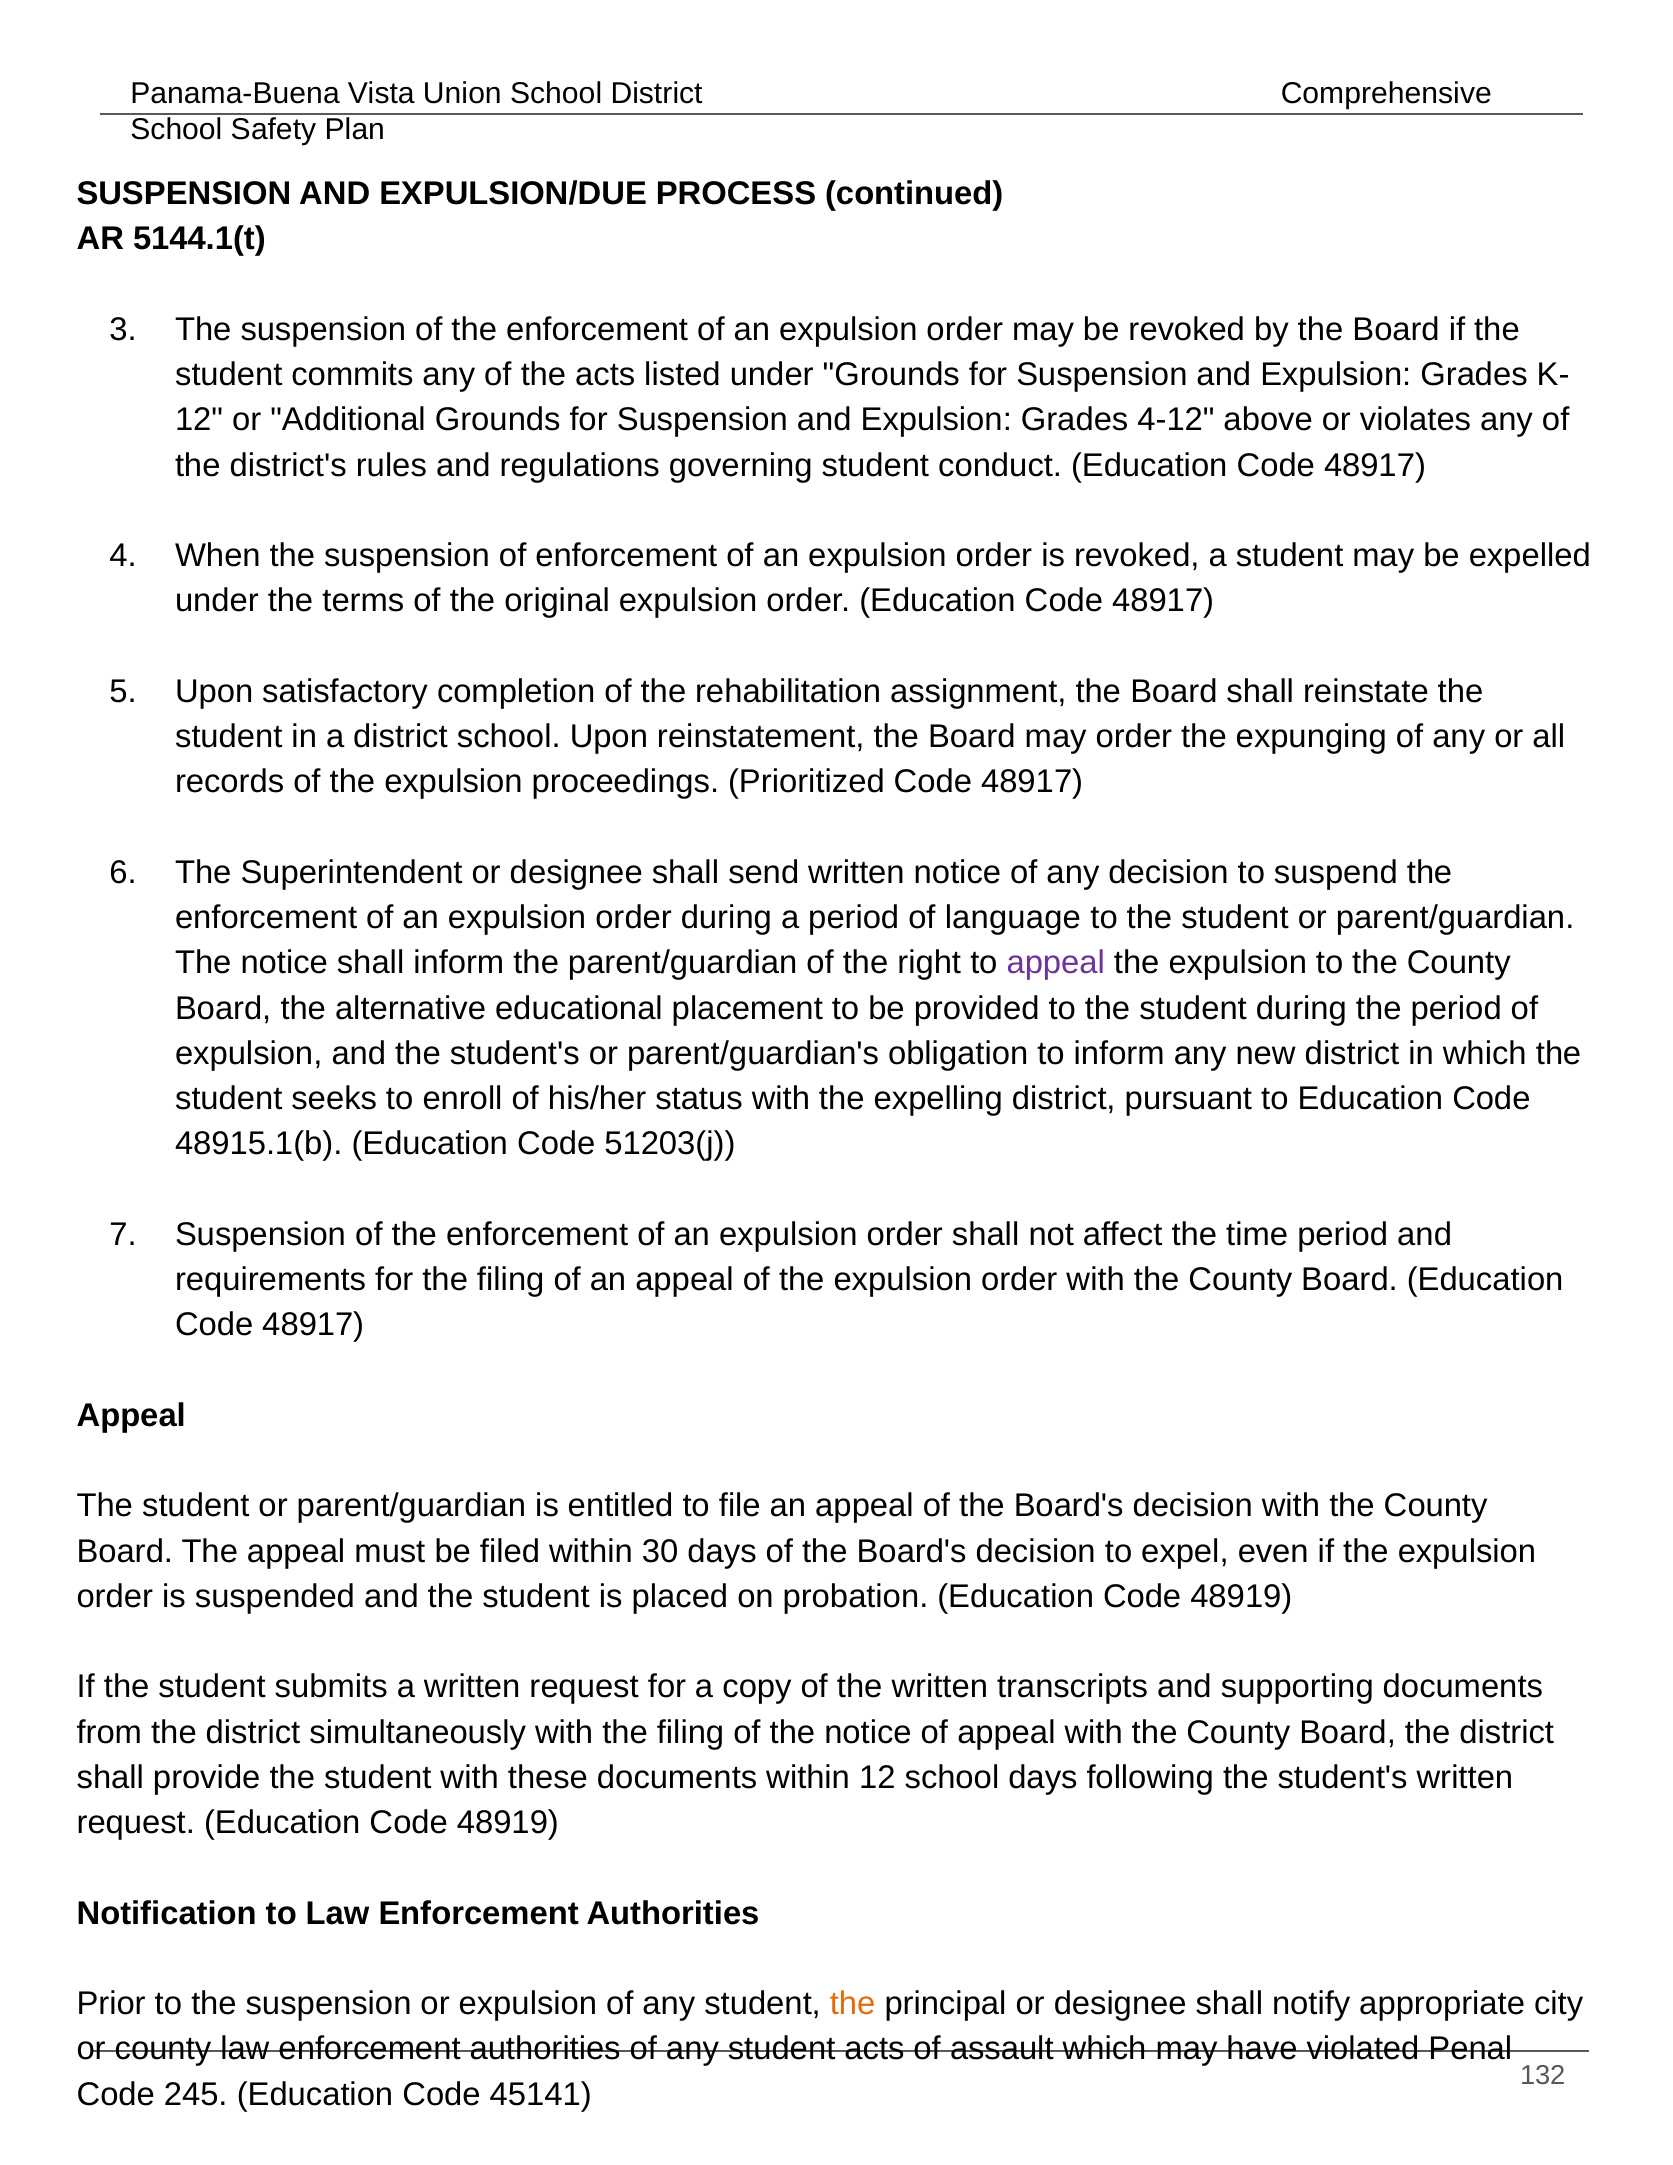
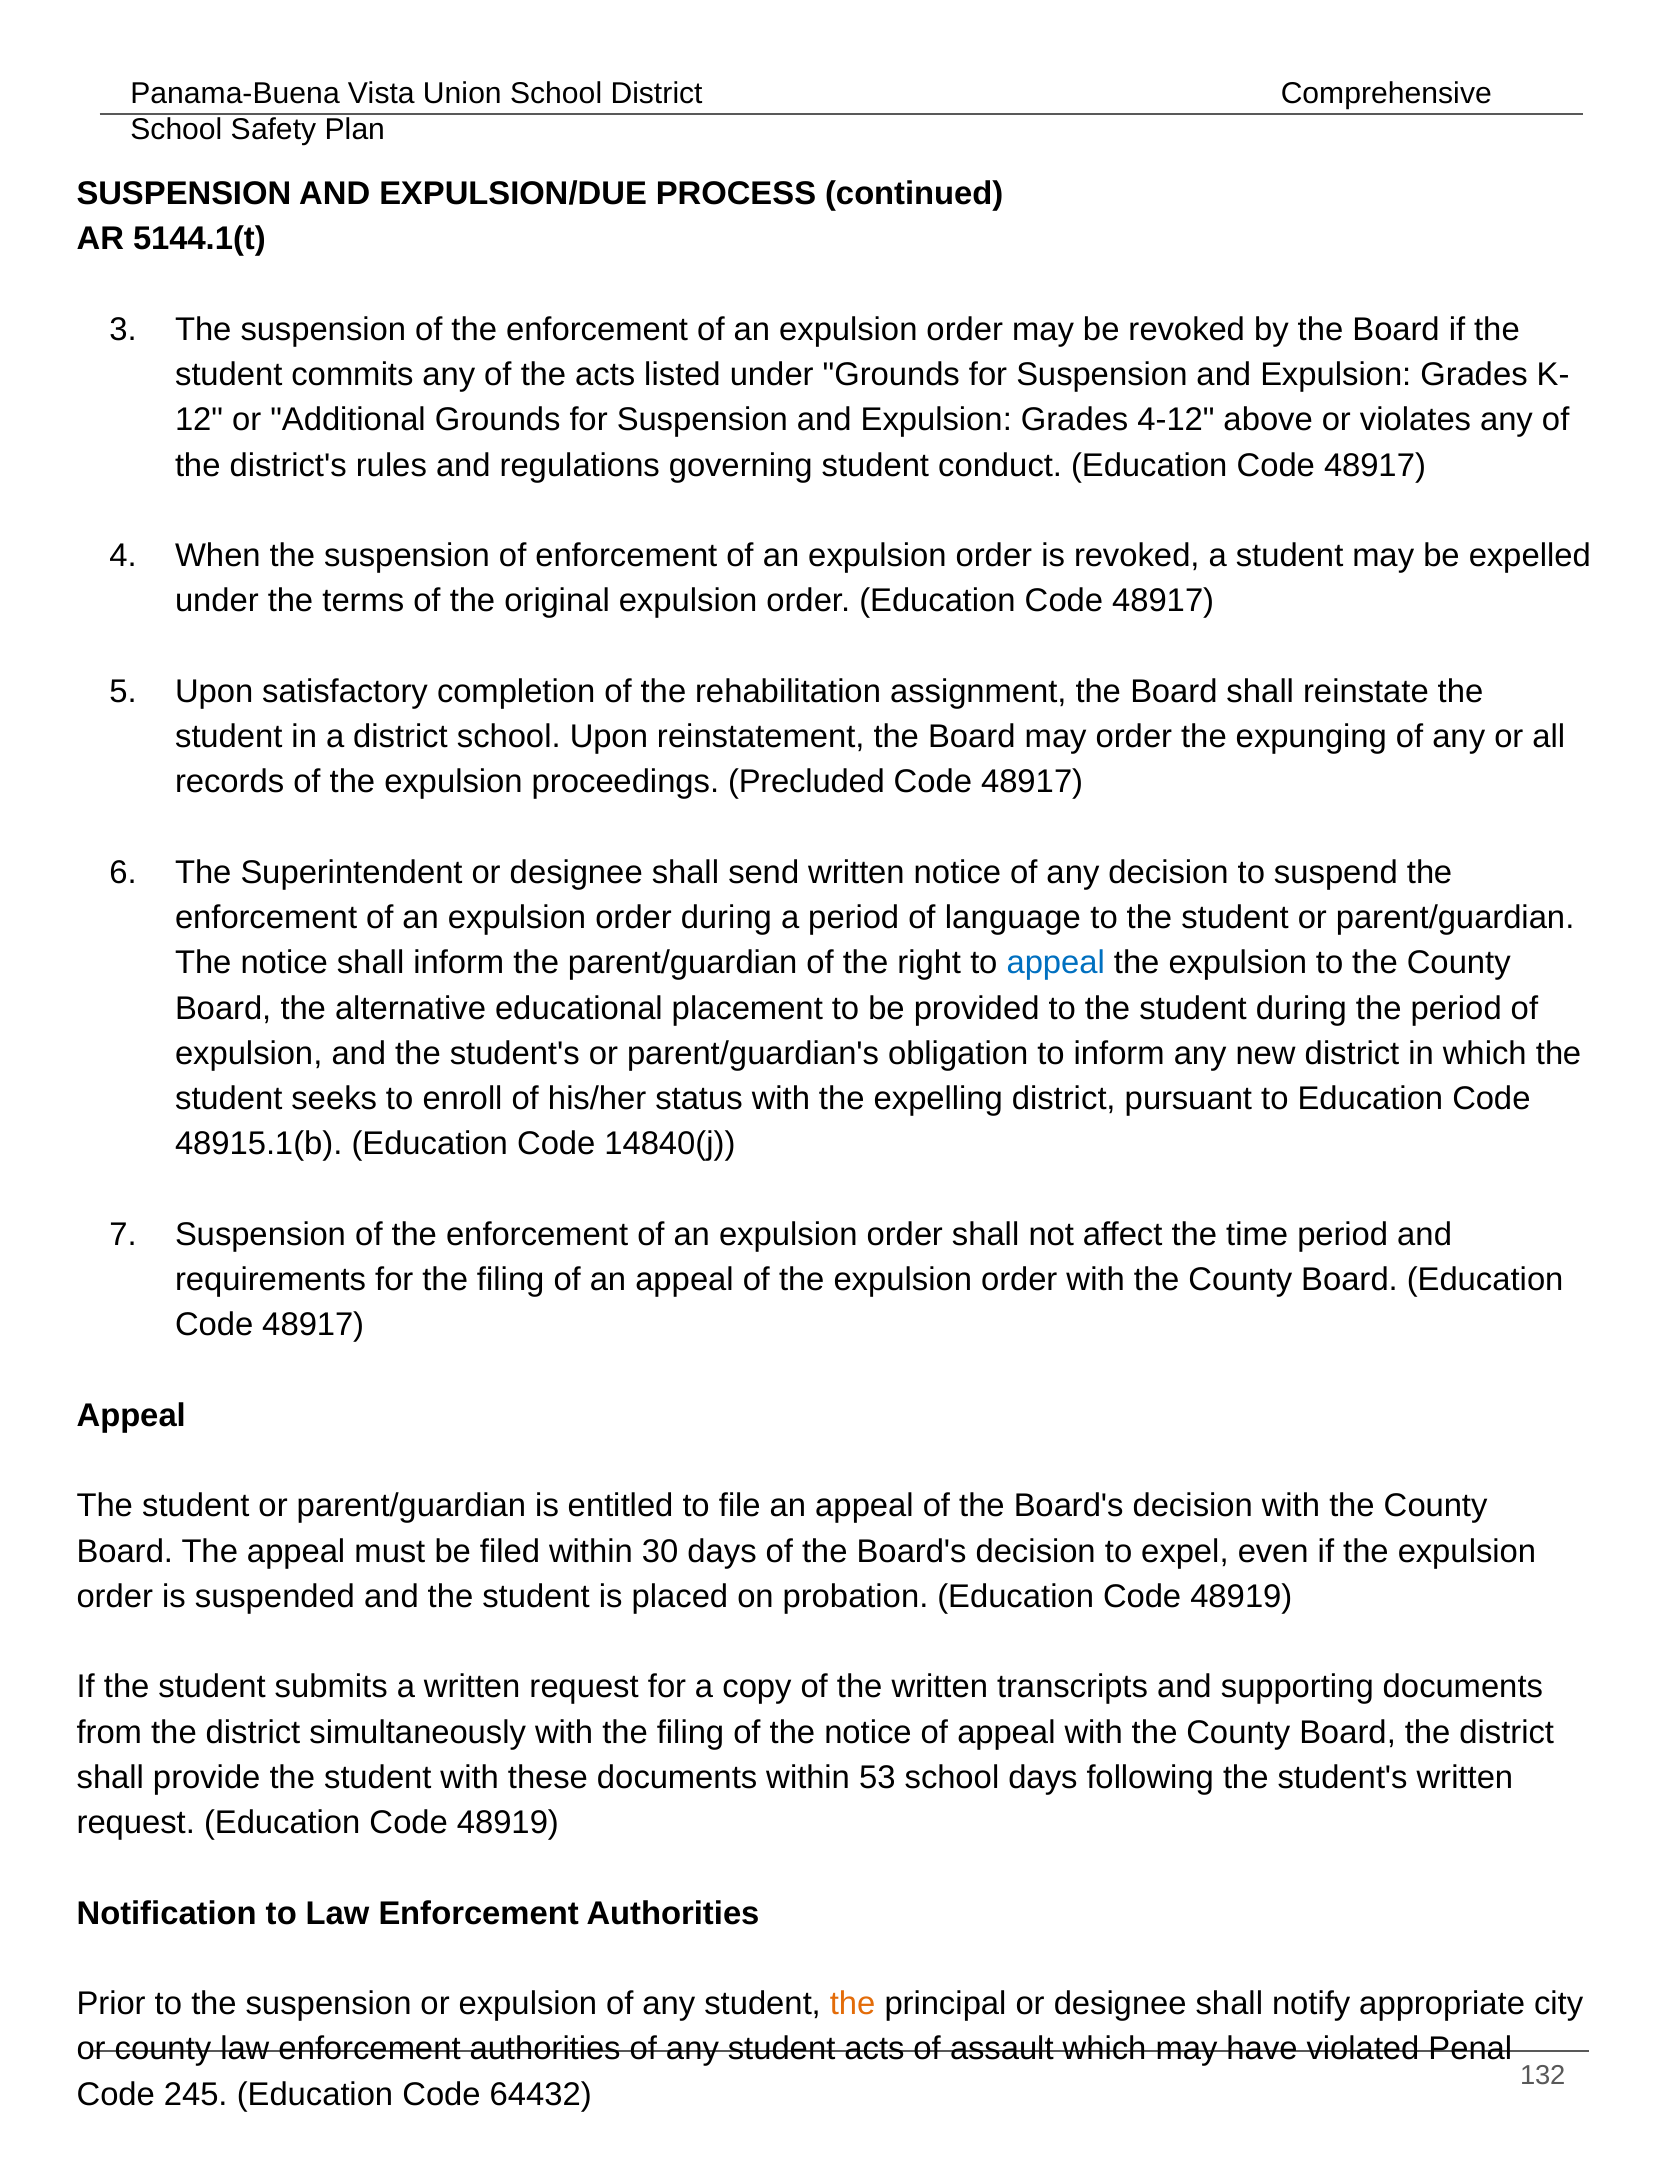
Prioritized: Prioritized -> Precluded (806, 782)
appeal colour: purple -> blue (1056, 963)
51203(j: 51203(j -> 14840(j (670, 1144)
within 12: 12 -> 53 (877, 1778)
45141: 45141 -> 64432 (541, 2094)
